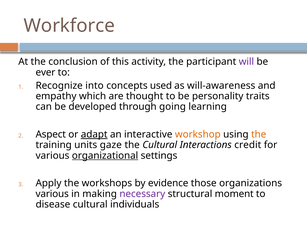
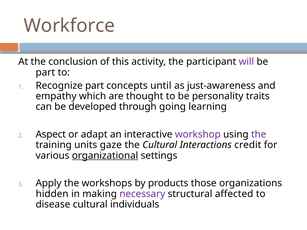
ever: ever -> part (45, 72)
Recognize into: into -> part (95, 86)
used: used -> until (161, 86)
will-awareness: will-awareness -> just-awareness (221, 86)
adapt underline: present -> none (94, 135)
workshop colour: orange -> purple (198, 135)
the colour: orange -> purple (259, 135)
evidence: evidence -> products (168, 183)
various: various -> hidden (52, 194)
moment: moment -> affected (234, 194)
